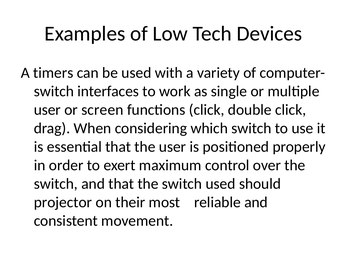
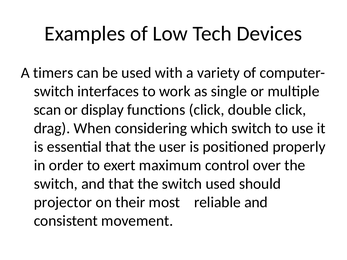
user: user -> scan (47, 110)
screen: screen -> display (103, 110)
